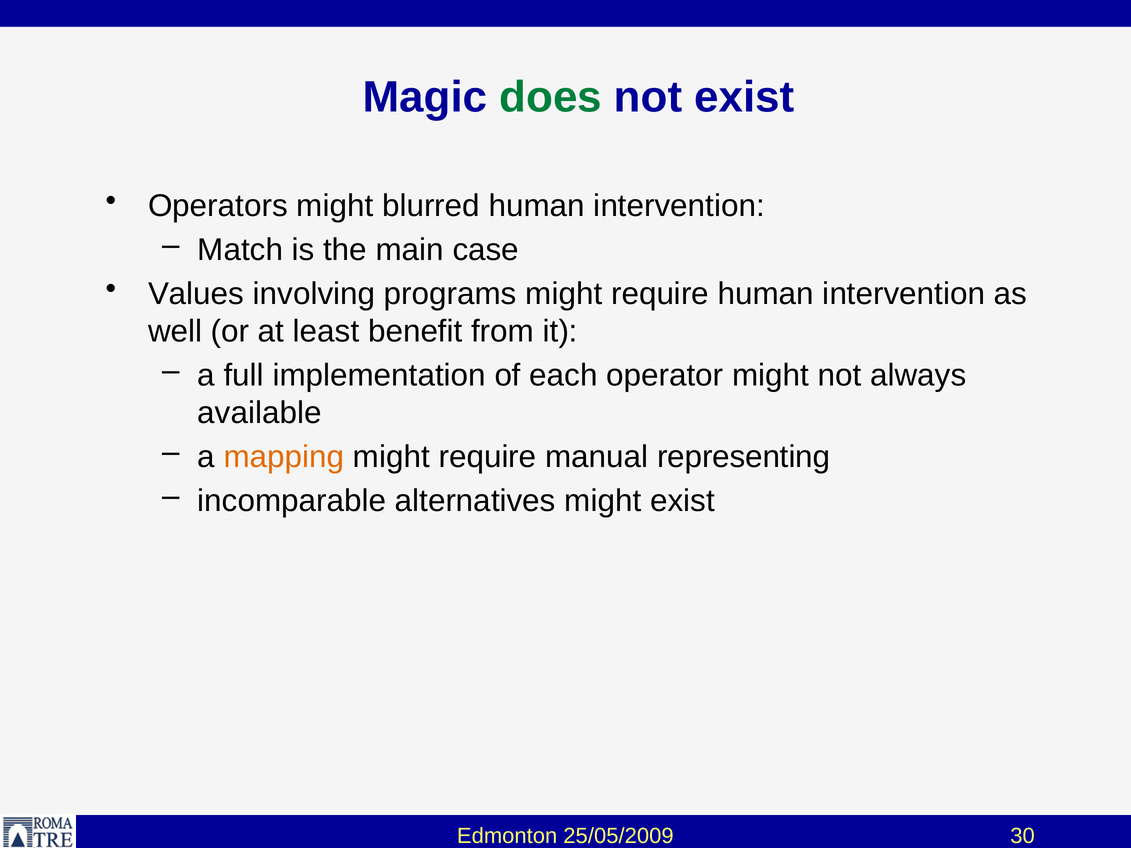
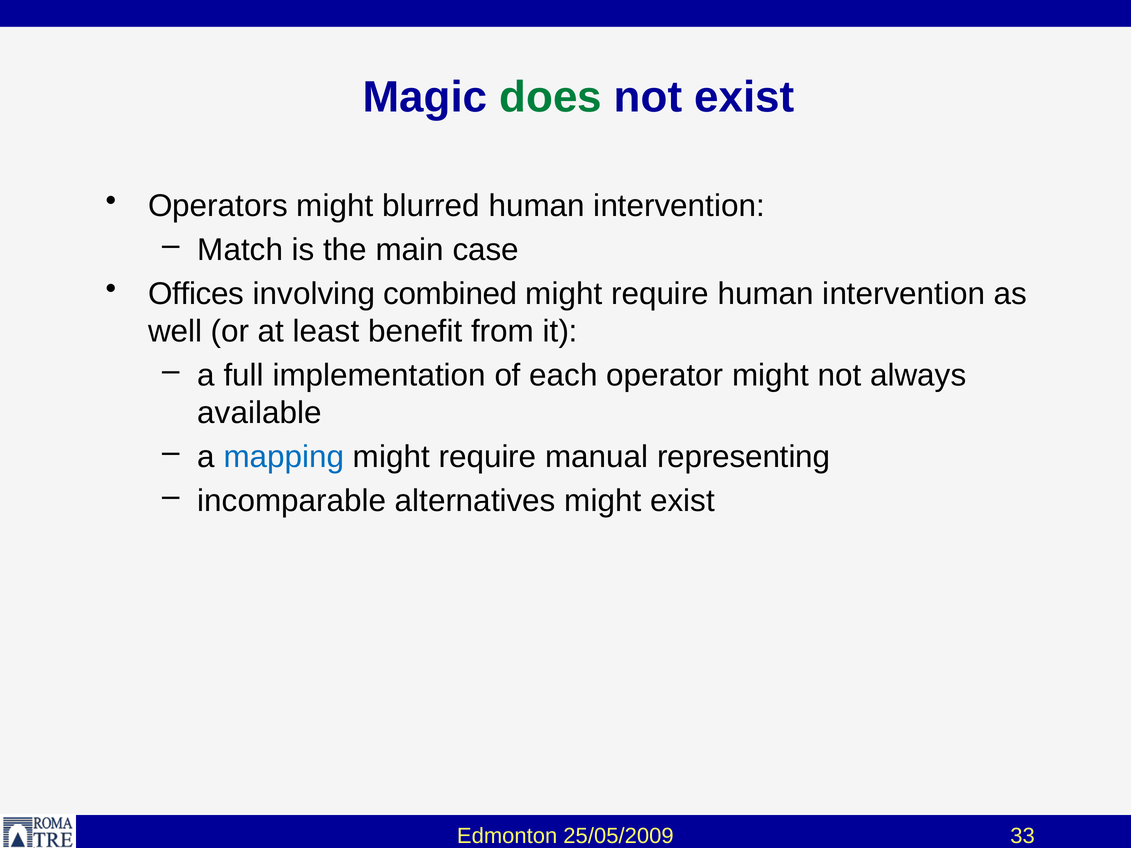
Values: Values -> Offices (196, 294)
programs: programs -> combined (450, 294)
mapping colour: orange -> blue (284, 457)
30: 30 -> 33 (1023, 836)
